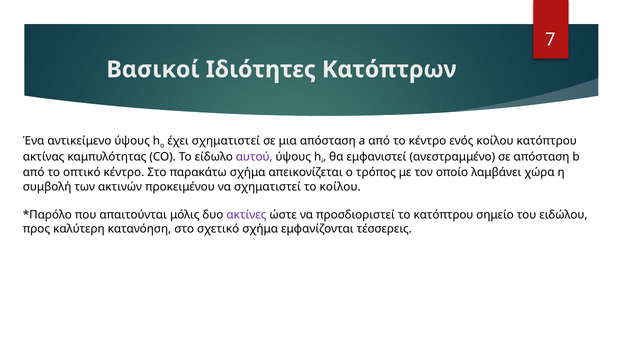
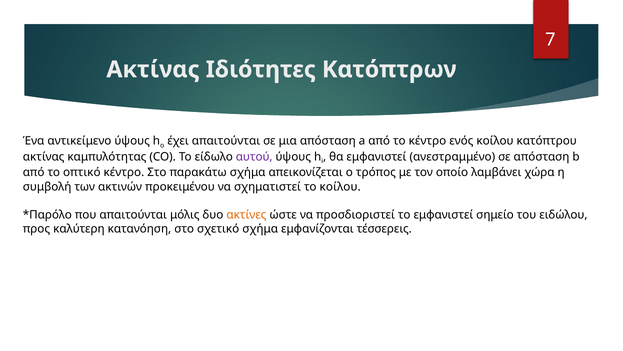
Βασικοί: Βασικοί -> Ακτίνας (153, 69)
έχει σχηματιστεί: σχηματιστεί -> απαιτούνται (226, 140)
ακτίνες colour: purple -> orange (246, 214)
το κατόπτρου: κατόπτρου -> εμφανιστεί (443, 214)
